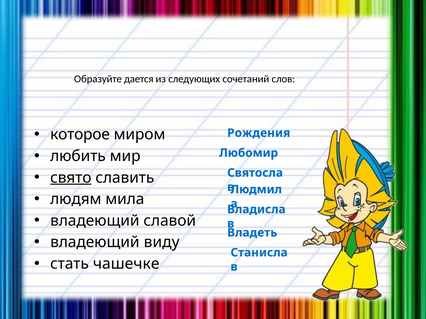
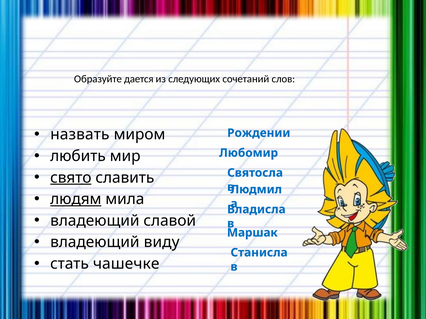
которое: которое -> назвать (80, 135)
Рождения: Рождения -> Рождении (259, 133)
людям underline: none -> present (76, 200)
Владеть: Владеть -> Маршак (252, 233)
